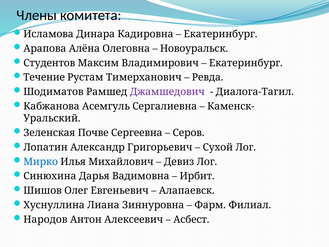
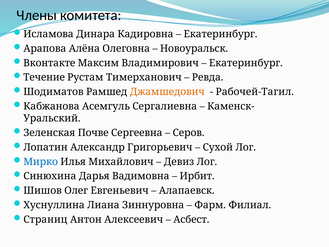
Студентов: Студентов -> Вконтакте (49, 63)
Джамшедович colour: purple -> orange (167, 92)
Диалога-Тагил: Диалога-Тагил -> Рабочей-Тагил (255, 92)
Народов: Народов -> Страниц (45, 219)
